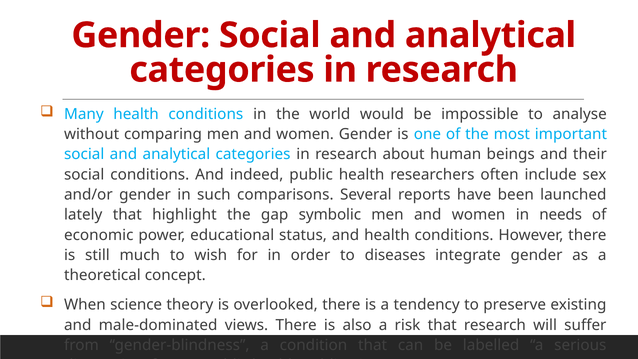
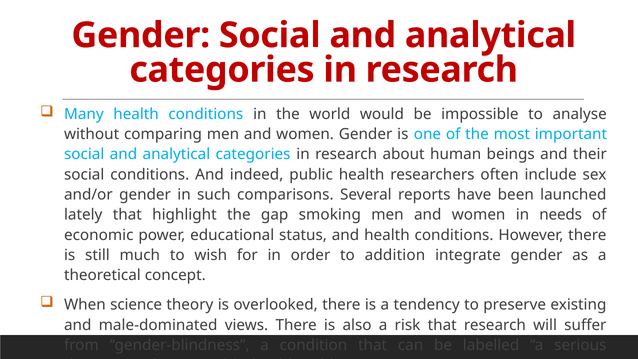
symbolic: symbolic -> smoking (330, 215)
diseases: diseases -> addition (395, 255)
